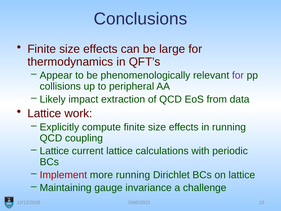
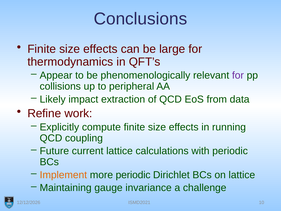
Lattice: Lattice -> Refine (44, 113)
Lattice: Lattice -> Future (54, 151)
Implement colour: red -> orange (63, 175)
more running: running -> periodic (133, 175)
